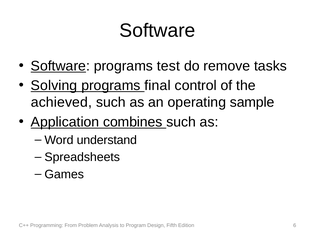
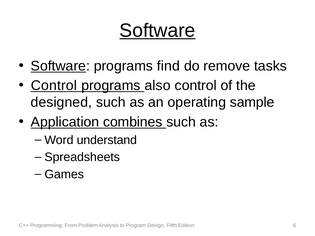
Software underline: none -> present (157, 30)
test: test -> find (168, 66)
Solving: Solving -> Control (54, 86)
final: final -> also (158, 86)
achieved: achieved -> designed (61, 102)
